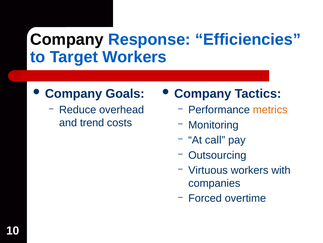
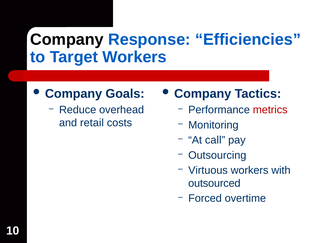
metrics colour: orange -> red (270, 110)
trend: trend -> retail (92, 122)
companies: companies -> outsourced (214, 183)
